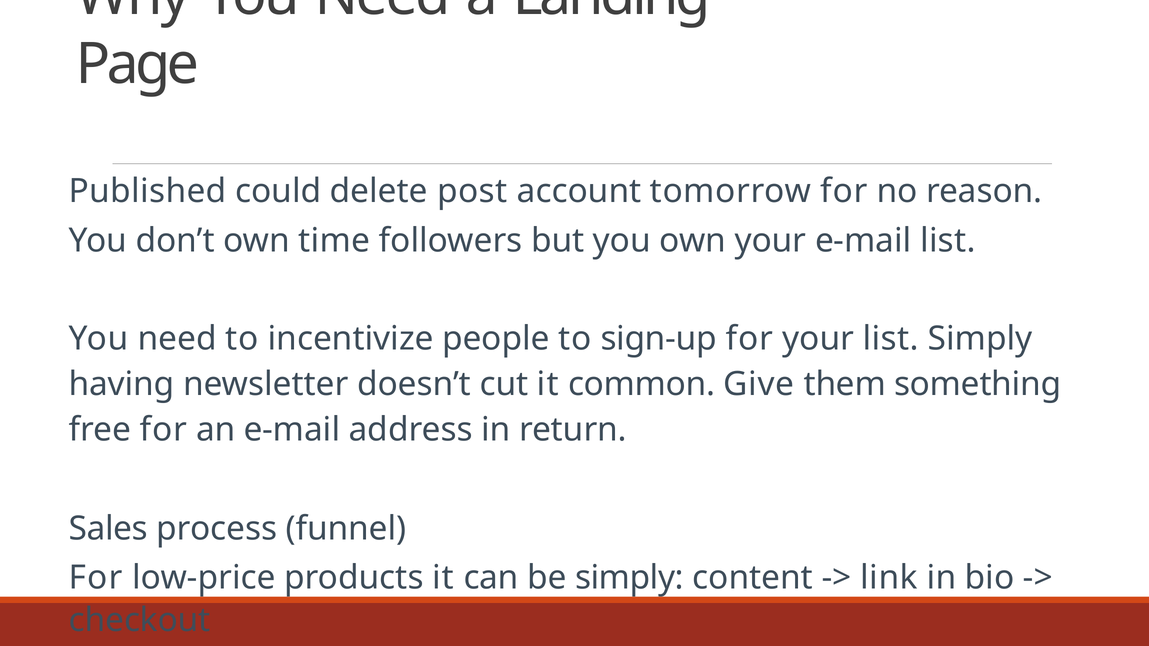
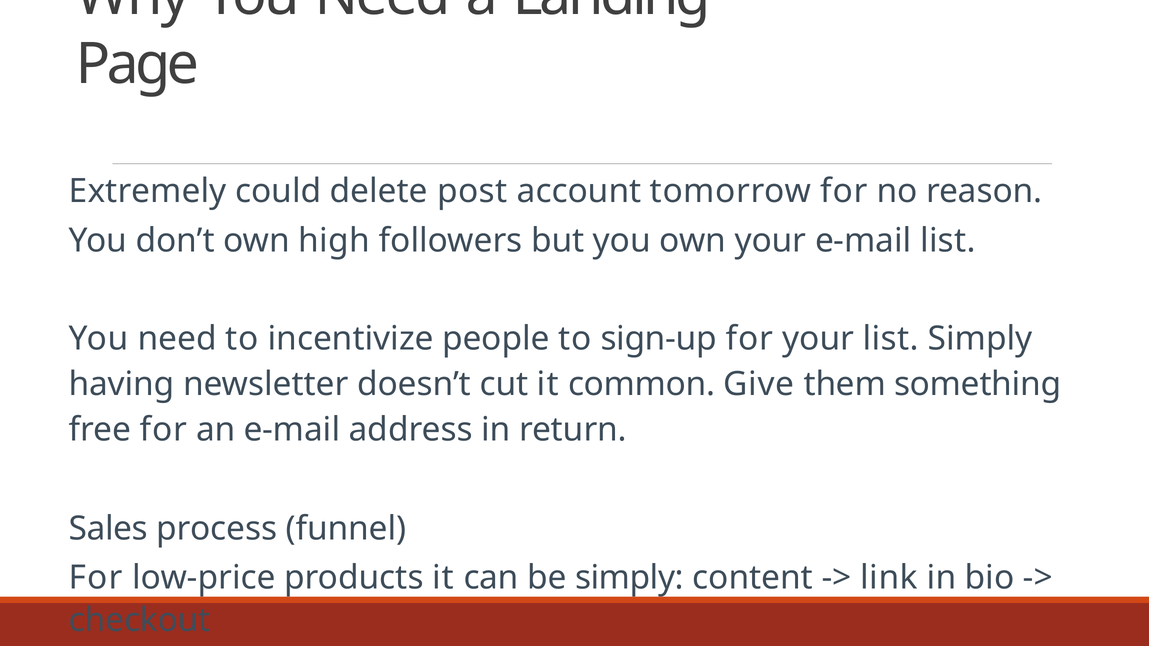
Published: Published -> Extremely (148, 191)
time: time -> high (334, 241)
